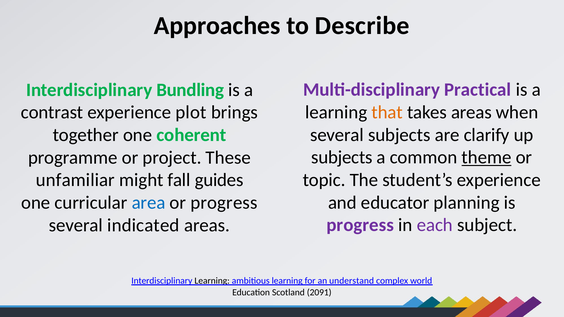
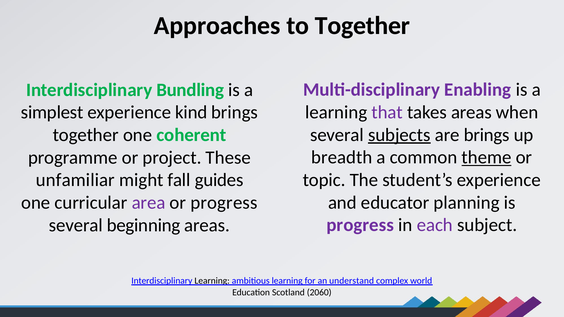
to Describe: Describe -> Together (362, 26)
Practical: Practical -> Enabling (478, 90)
that colour: orange -> purple (387, 112)
contrast: contrast -> simplest (52, 113)
plot: plot -> kind (191, 113)
subjects underline: none -> present (399, 135)
are clarify: clarify -> brings (487, 135)
subjects: subjects -> breadth (342, 158)
area colour: blue -> purple (149, 203)
indicated: indicated -> beginning (144, 225)
2091: 2091 -> 2060 (319, 292)
